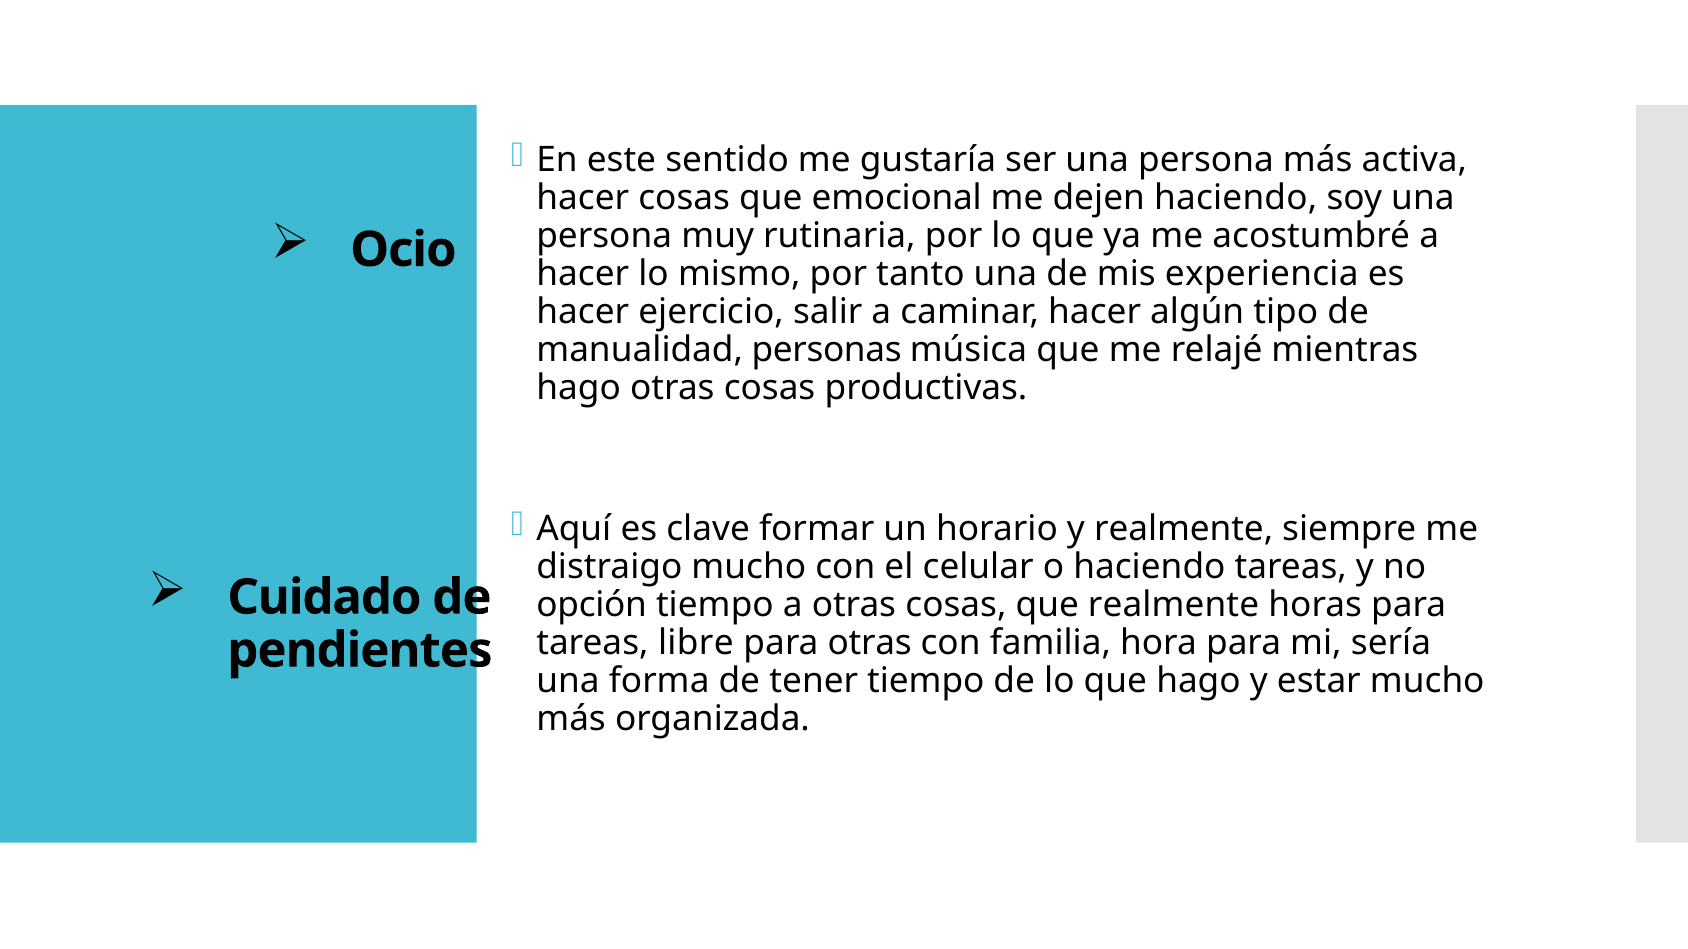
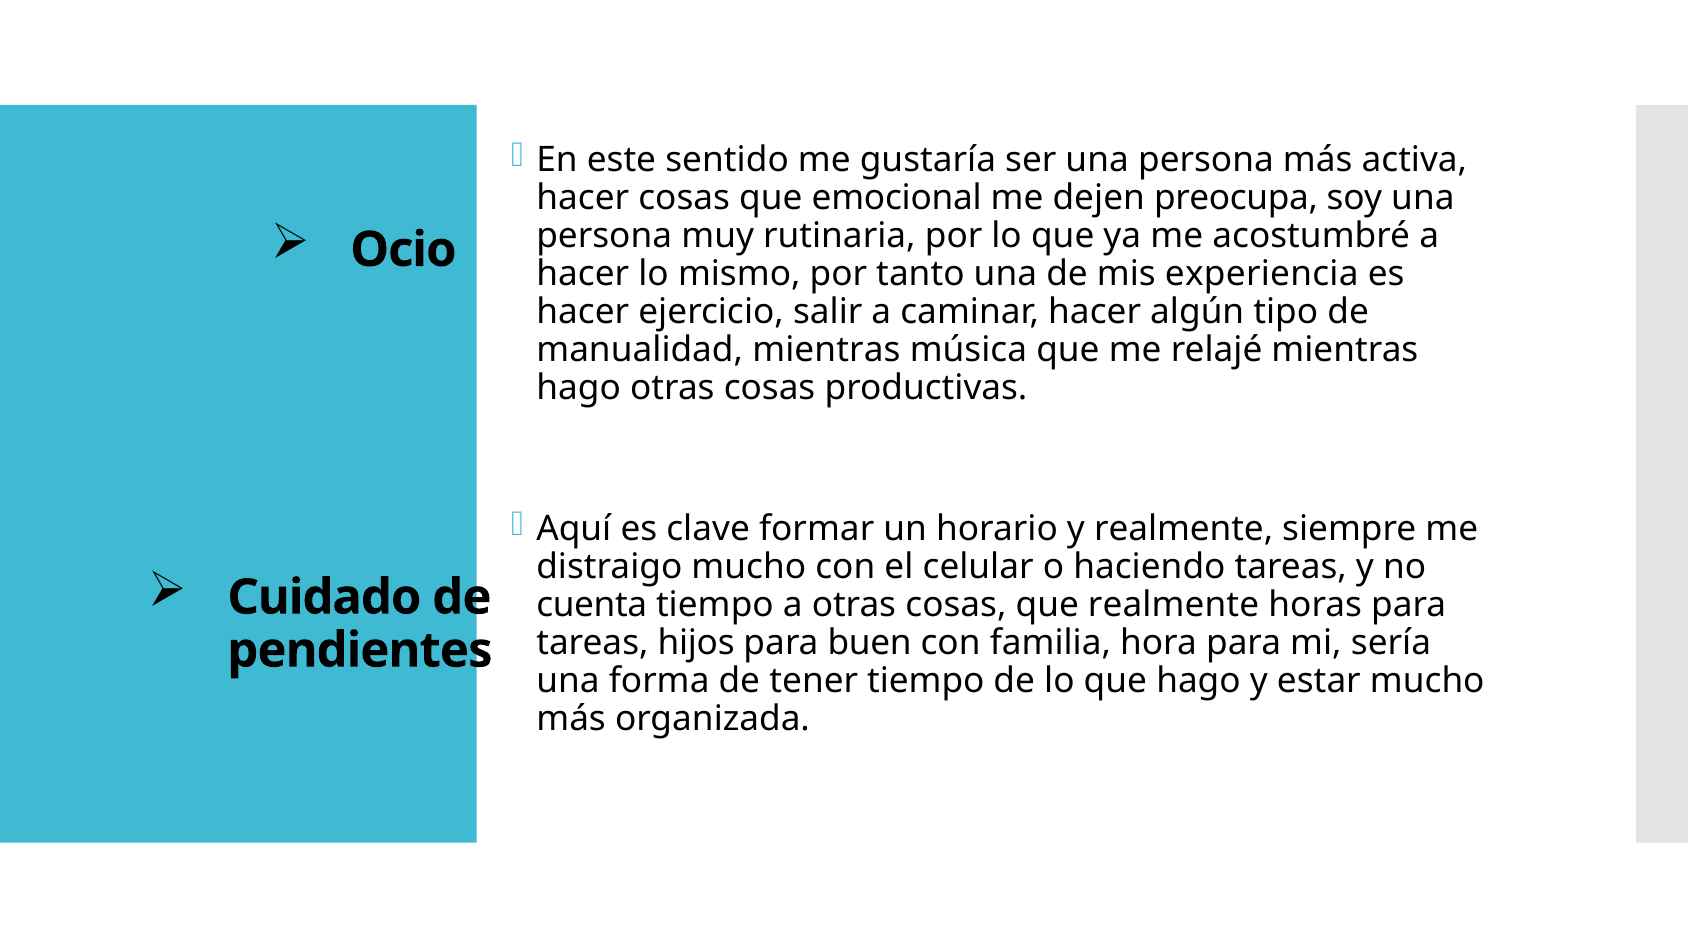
dejen haciendo: haciendo -> preocupa (1236, 198)
manualidad personas: personas -> mientras (826, 350)
opción: opción -> cuenta (592, 605)
libre: libre -> hijos (696, 643)
para otras: otras -> buen (870, 643)
